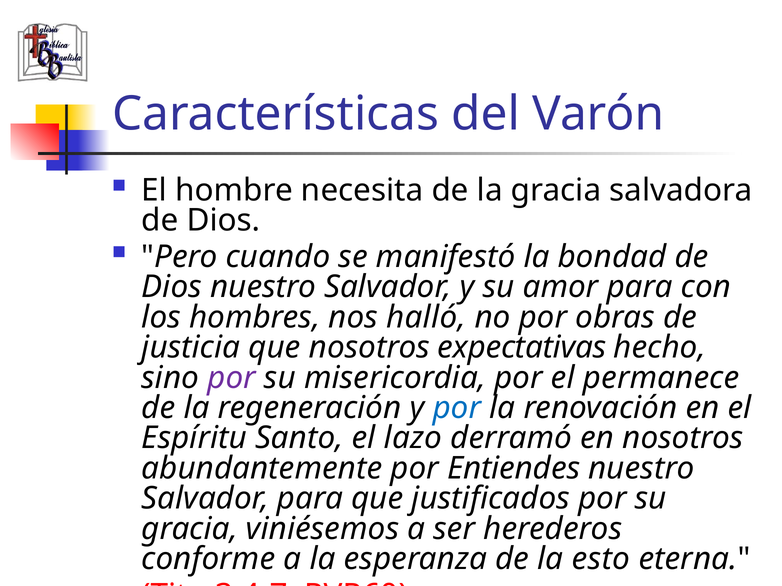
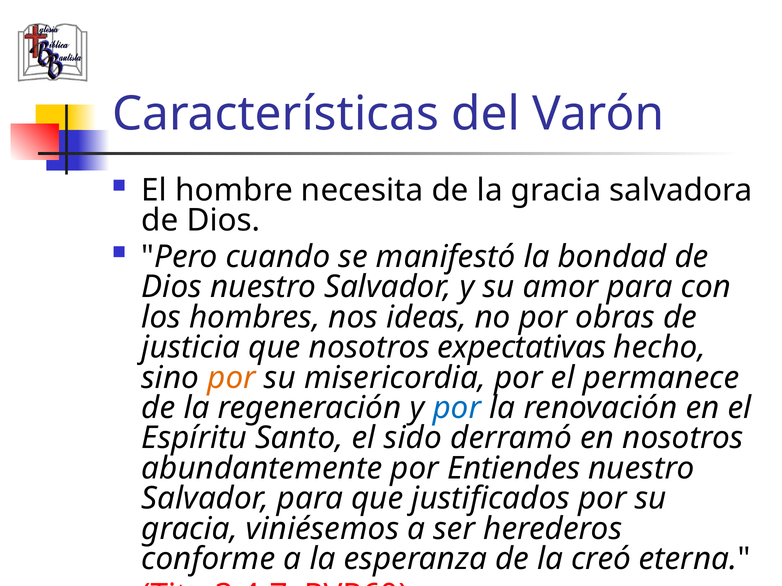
halló: halló -> ideas (426, 318)
por colour: purple -> orange (232, 378)
lazo: lazo -> sido (413, 438)
esto: esto -> creó (601, 559)
